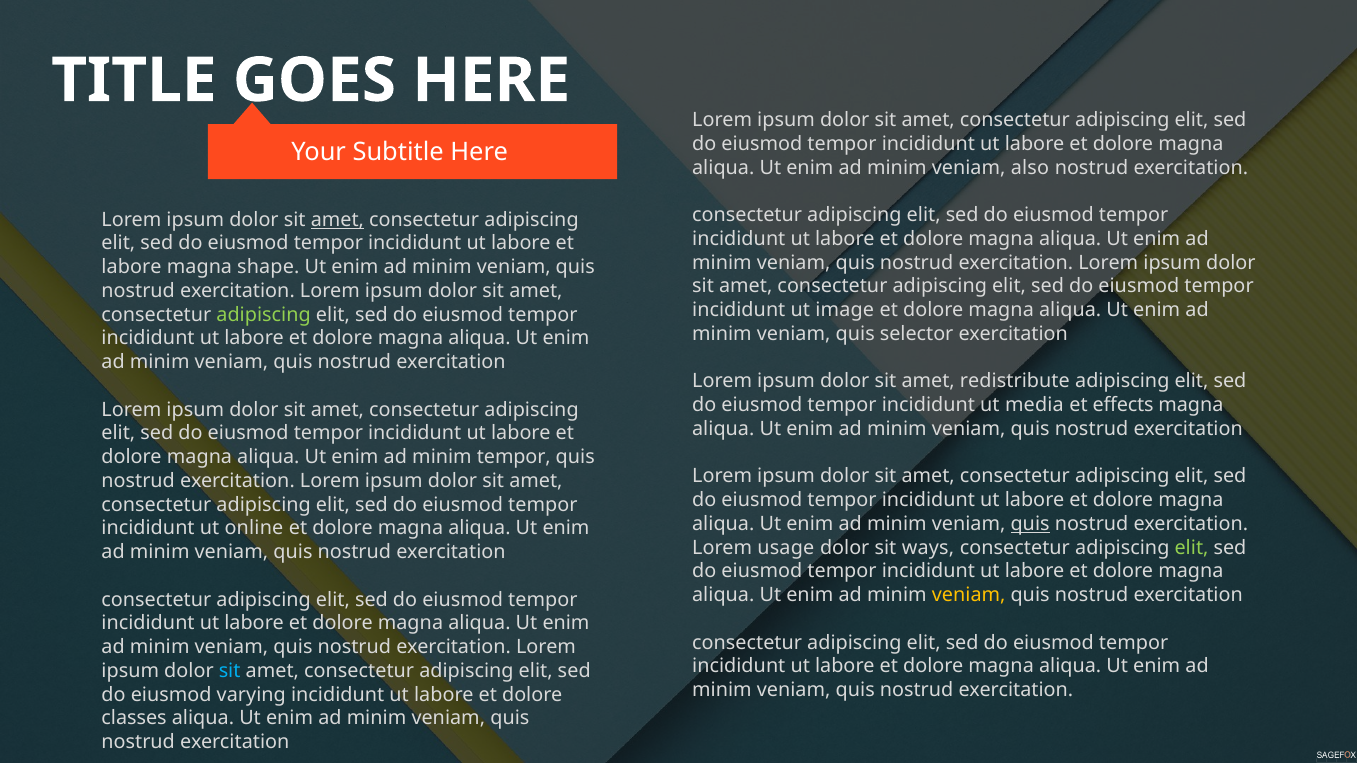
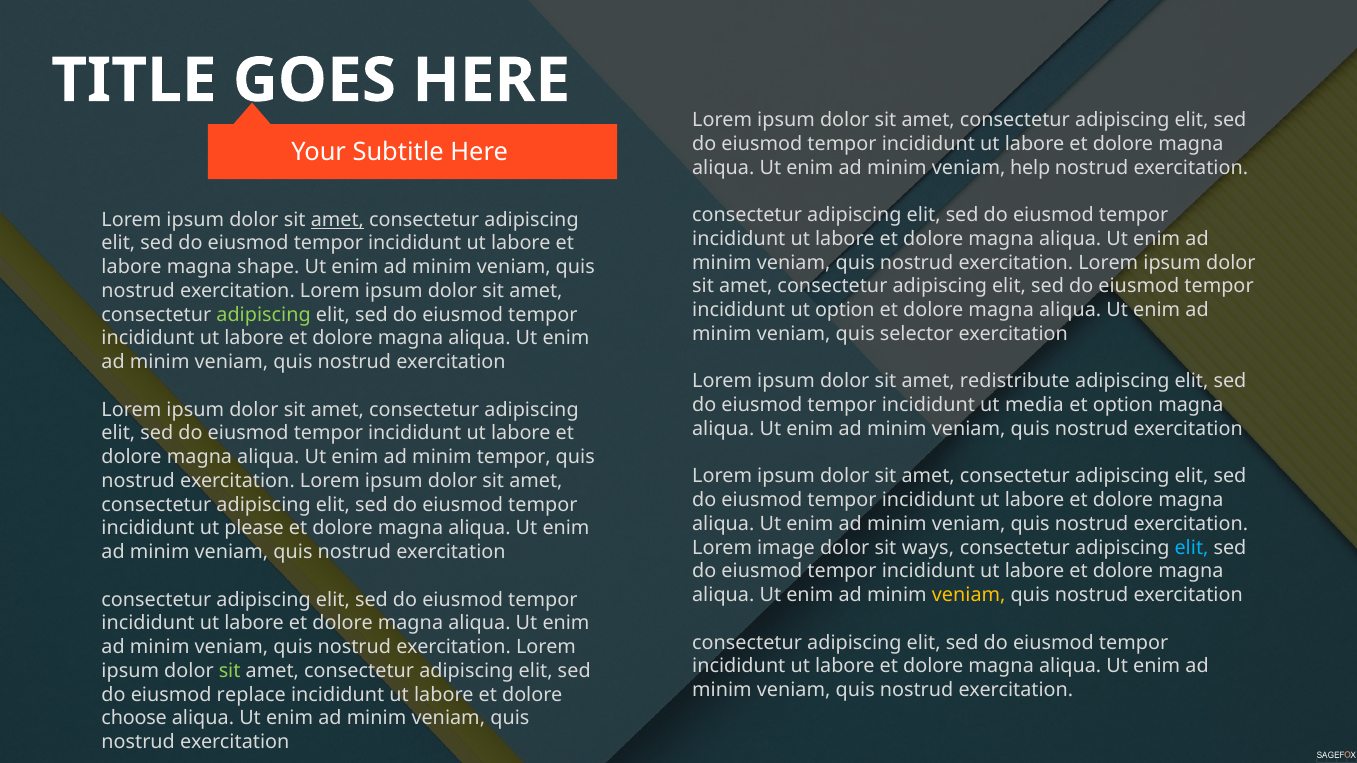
also: also -> help (1030, 168)
ut image: image -> option (845, 310)
et effects: effects -> option (1123, 405)
quis underline: present -> none (1030, 524)
online: online -> please (254, 529)
usage: usage -> image (786, 548)
elit colour: light green -> light blue (1192, 548)
sit colour: light blue -> light green (230, 671)
varying: varying -> replace (251, 695)
classes: classes -> choose (134, 719)
